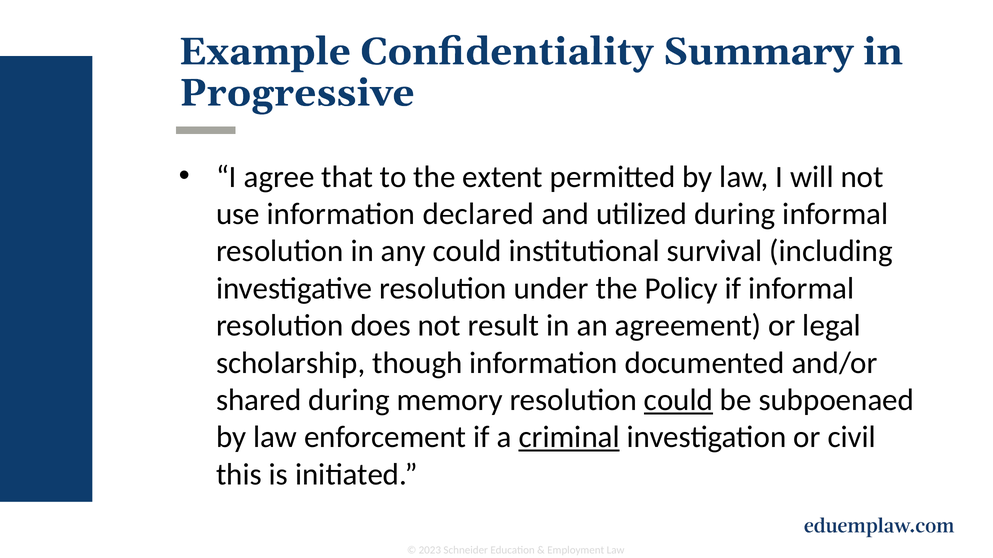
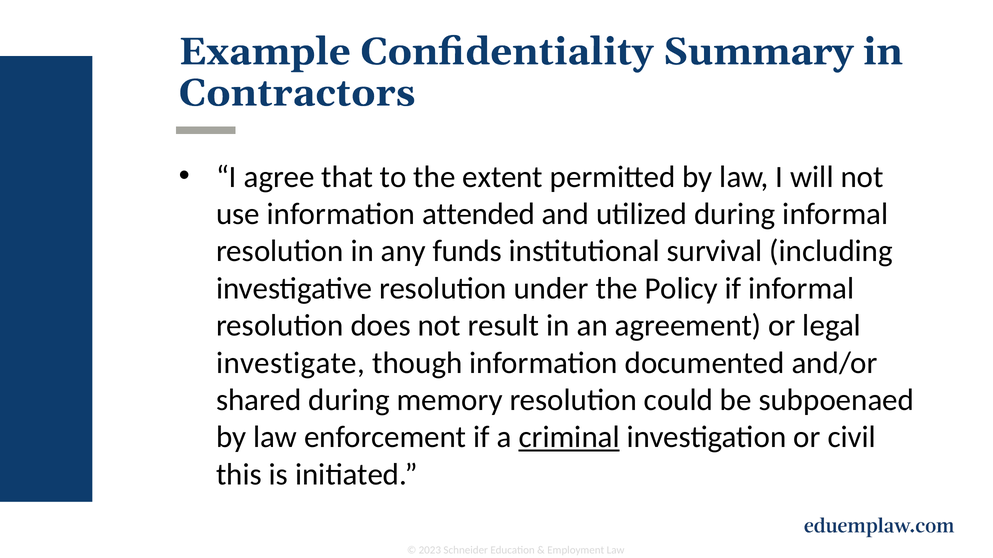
Progressive: Progressive -> Contractors (297, 93)
declared: declared -> attended (479, 214)
any could: could -> funds (467, 252)
scholarship: scholarship -> investigate (290, 363)
could underline: present -> none (678, 400)
